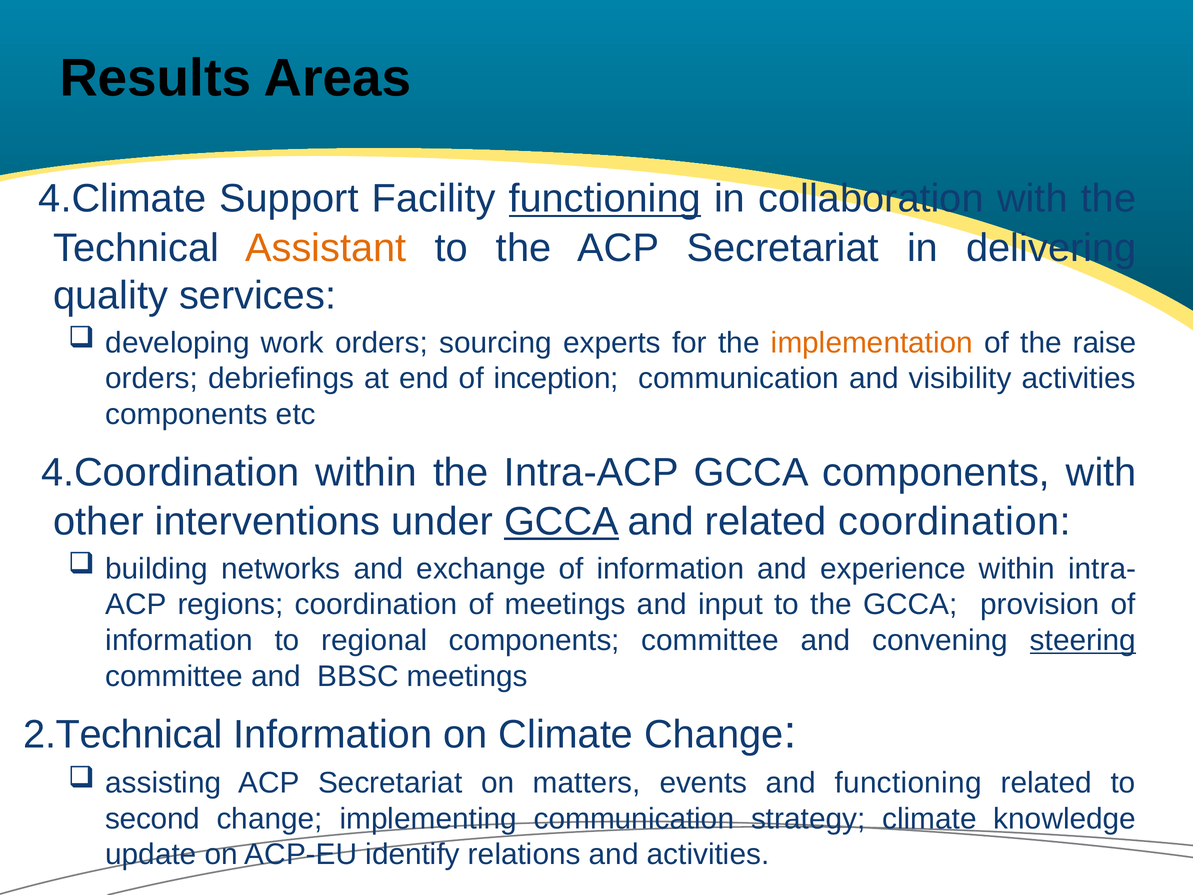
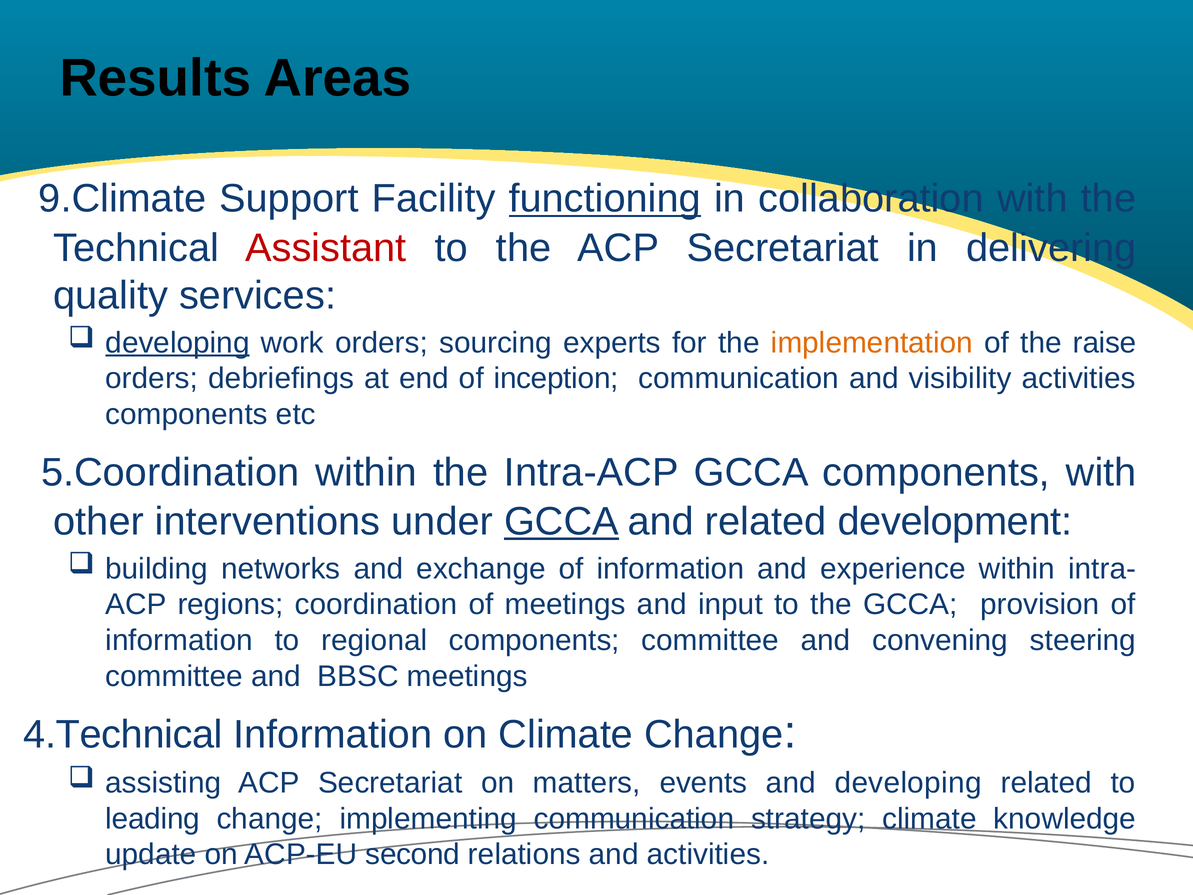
4.Climate: 4.Climate -> 9.Climate (122, 199)
Assistant colour: orange -> red (326, 248)
developing underline: none -> present (178, 343)
4.Coordination: 4.Coordination -> 5.Coordination (170, 473)
related coordination: coordination -> development (955, 522)
steering underline: present -> none (1083, 640)
2.Technical: 2.Technical -> 4.Technical (123, 734)
and functioning: functioning -> developing (908, 783)
second: second -> leading (153, 819)
identify: identify -> second (413, 854)
